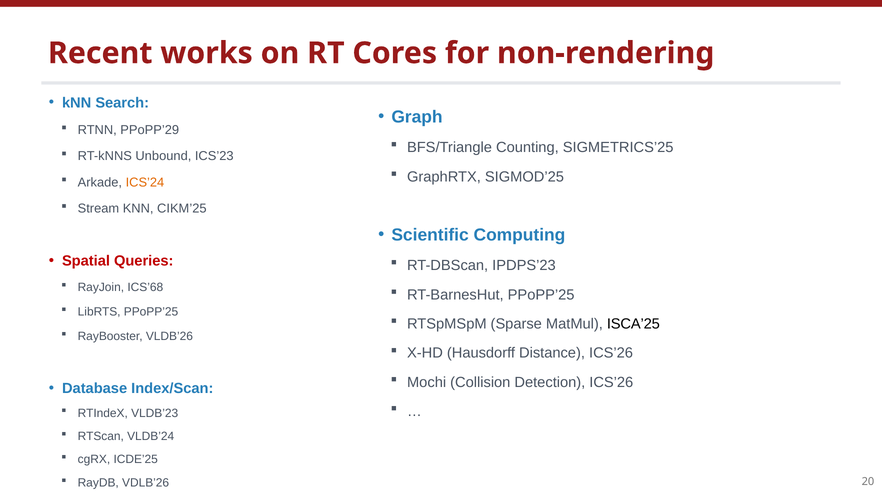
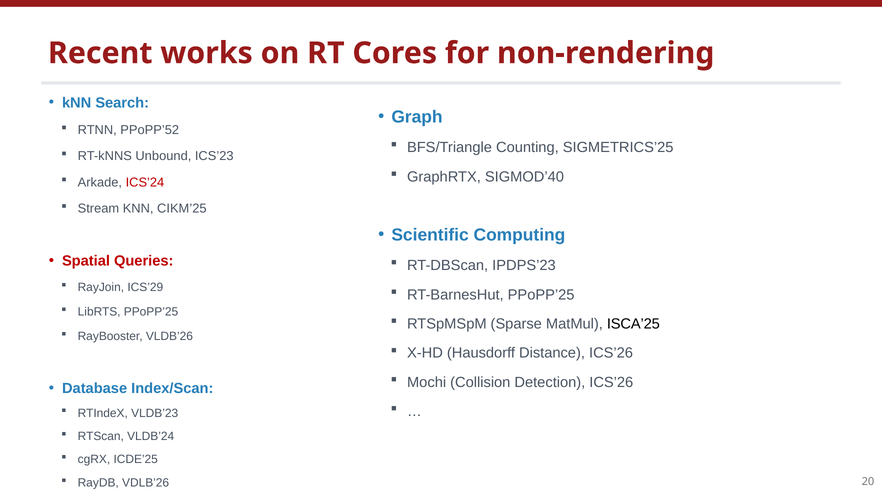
PPoPP’29: PPoPP’29 -> PPoPP’52 (150, 130)
SIGMOD’25: SIGMOD’25 -> SIGMOD’40 (524, 177)
ICS’24 colour: orange -> red (145, 182)
ICS’68: ICS’68 -> ICS’29 (145, 287)
